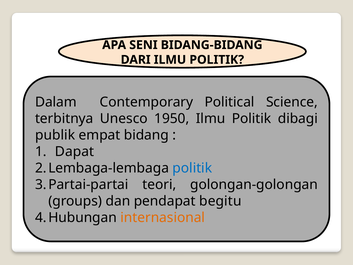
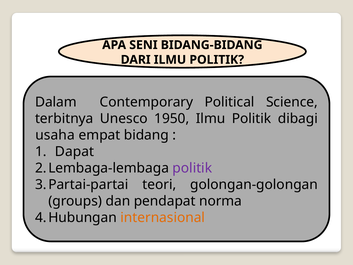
publik: publik -> usaha (55, 135)
politik colour: blue -> purple (192, 168)
begitu: begitu -> norma (220, 201)
